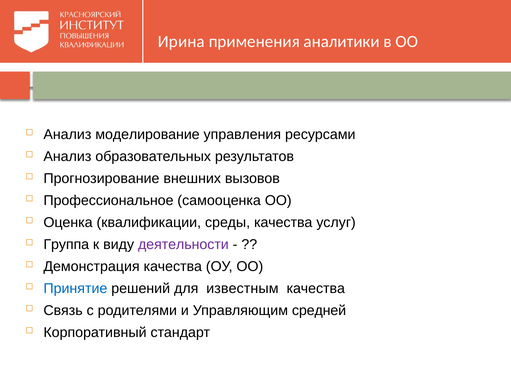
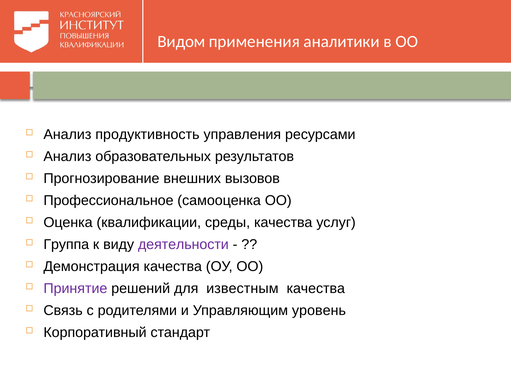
Ирина: Ирина -> Видом (181, 42)
моделирование: моделирование -> продуктивность (147, 135)
Принятие colour: blue -> purple (75, 289)
средней: средней -> уровень (319, 311)
